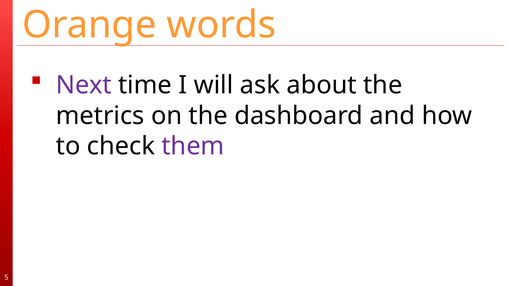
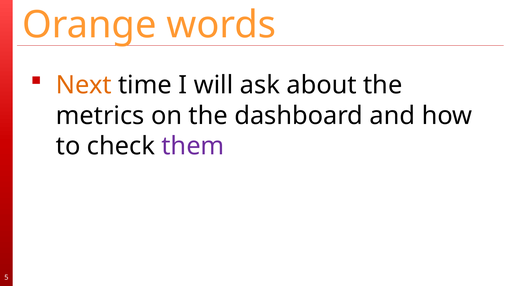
Next colour: purple -> orange (84, 85)
